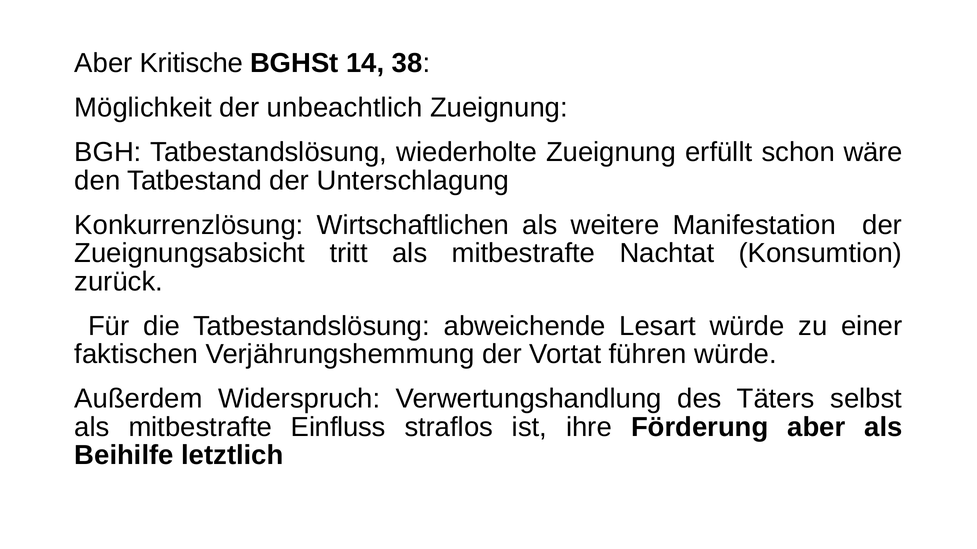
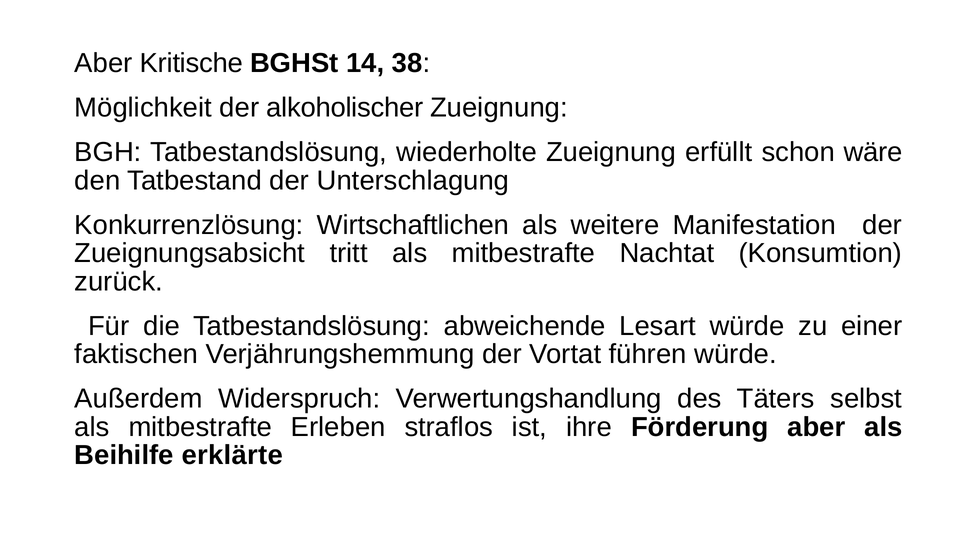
unbeachtlich: unbeachtlich -> alkoholischer (345, 108)
Einfluss: Einfluss -> Erleben (338, 428)
letztlich: letztlich -> erklärte (232, 456)
